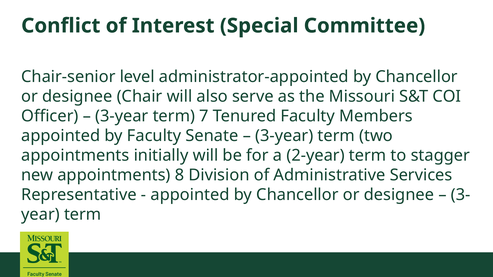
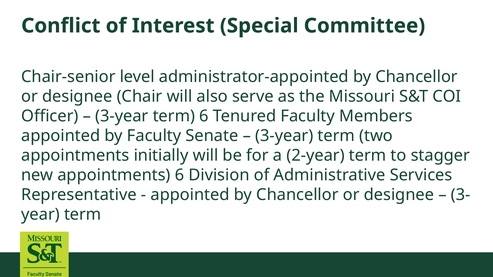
term 7: 7 -> 6 (204, 116)
appointments 8: 8 -> 6 (180, 175)
